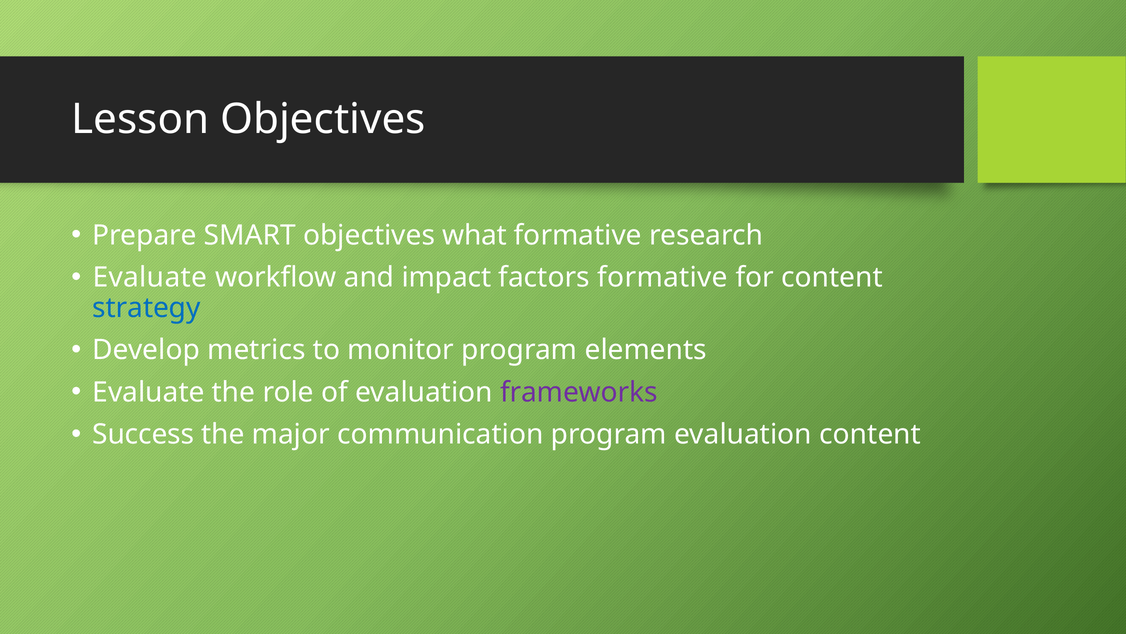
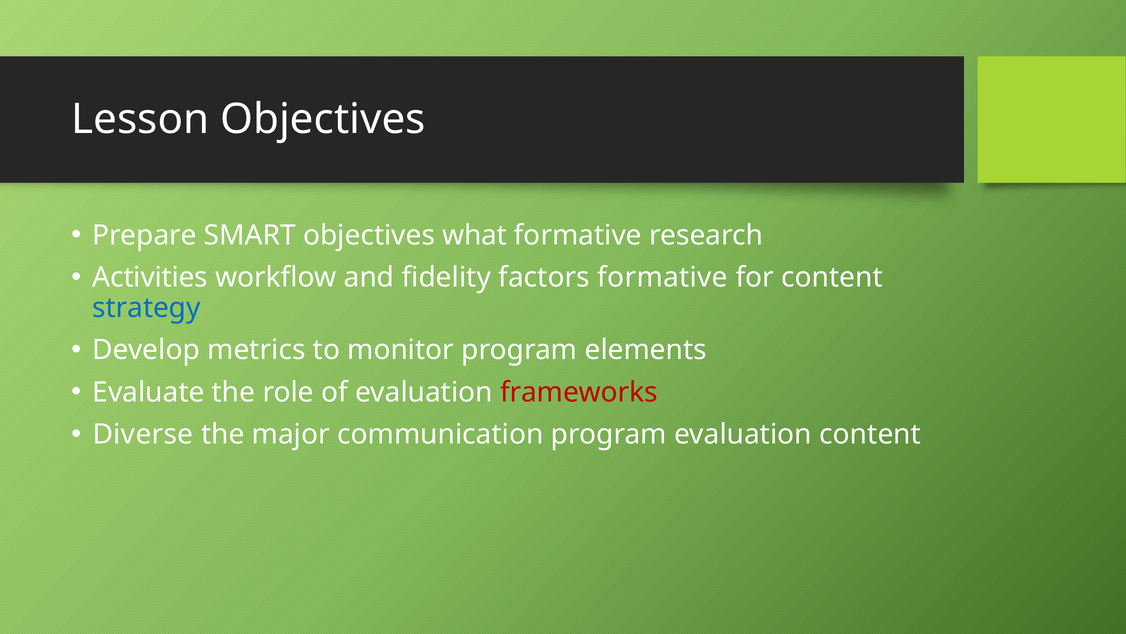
Evaluate: Evaluate -> Activities (150, 277)
impact: impact -> fidelity (446, 277)
frameworks colour: purple -> red (579, 392)
Success: Success -> Diverse (143, 434)
